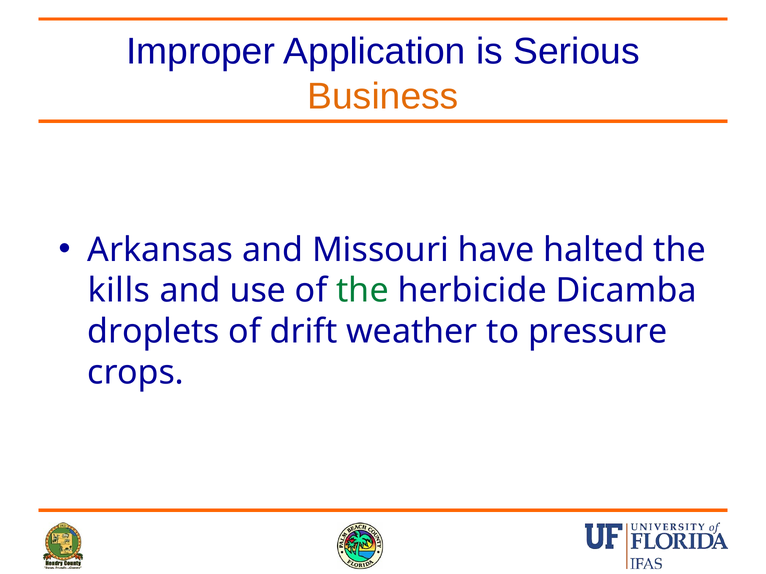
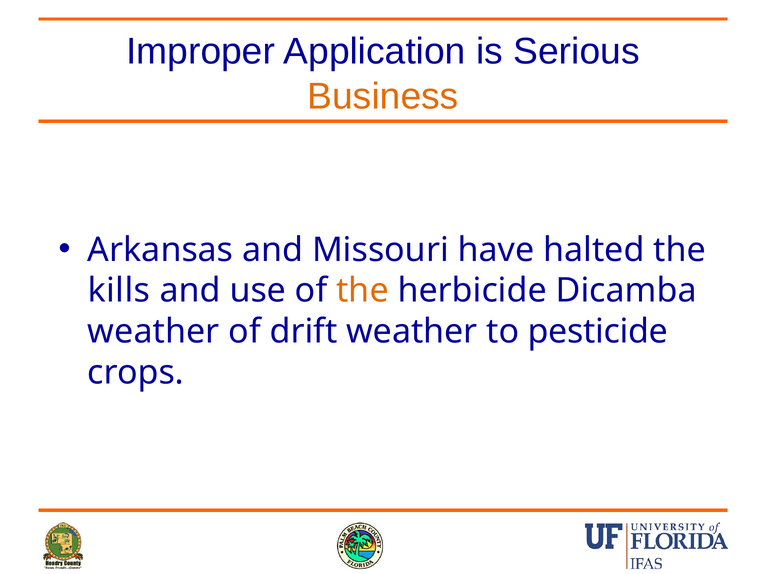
the colour: green -> orange (362, 291)
droplets: droplets -> weather (153, 332)
pressure: pressure -> pesticide (598, 332)
